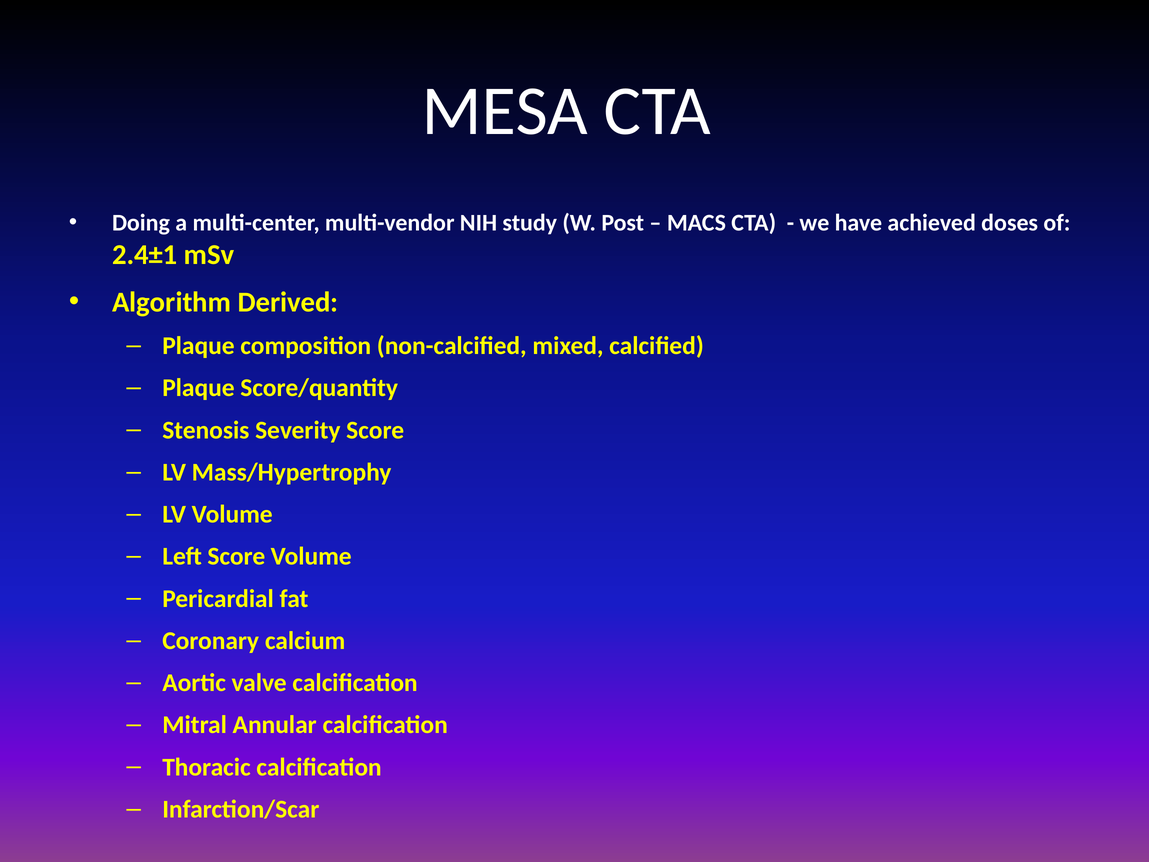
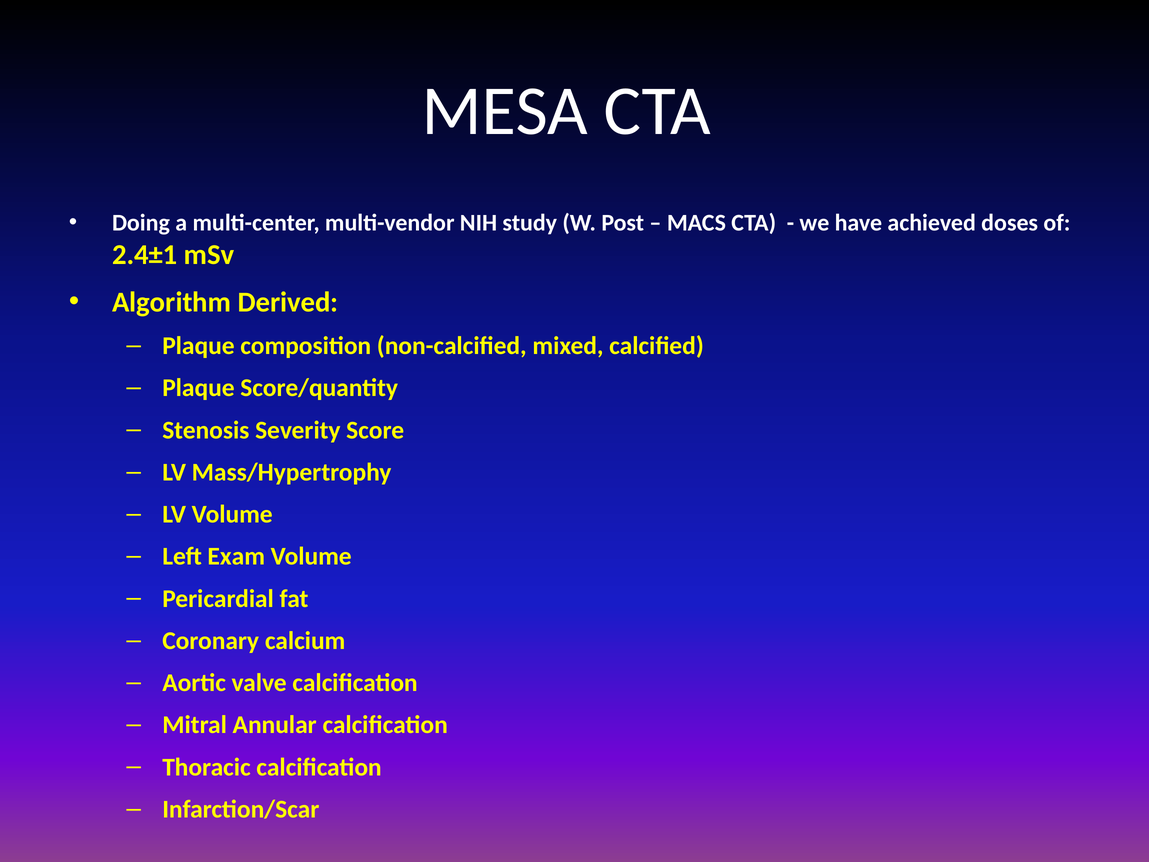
Left Score: Score -> Exam (236, 556)
